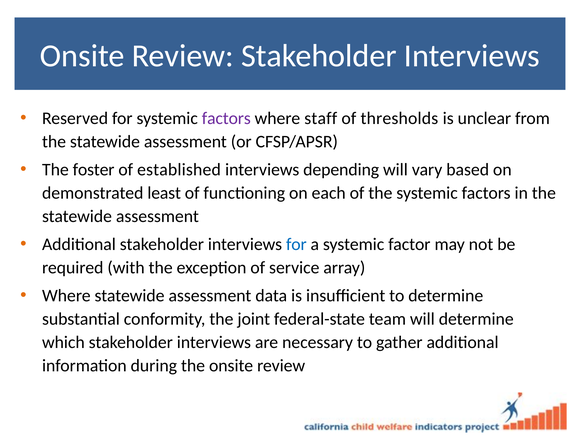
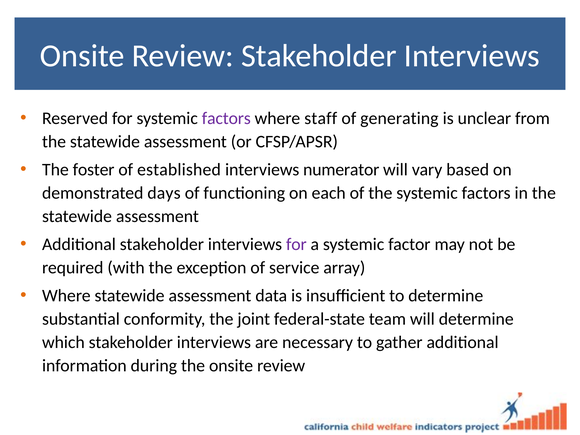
thresholds: thresholds -> generating (399, 118)
depending: depending -> numerator (341, 170)
least: least -> days (164, 193)
for colour: blue -> purple (296, 244)
